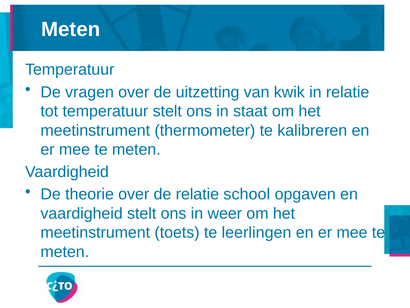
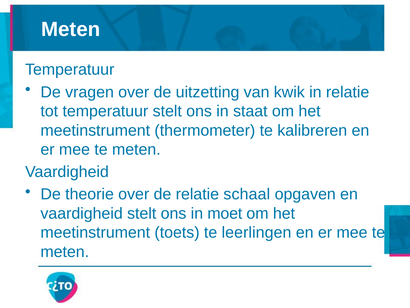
school: school -> schaal (247, 194)
weer: weer -> moet (225, 213)
